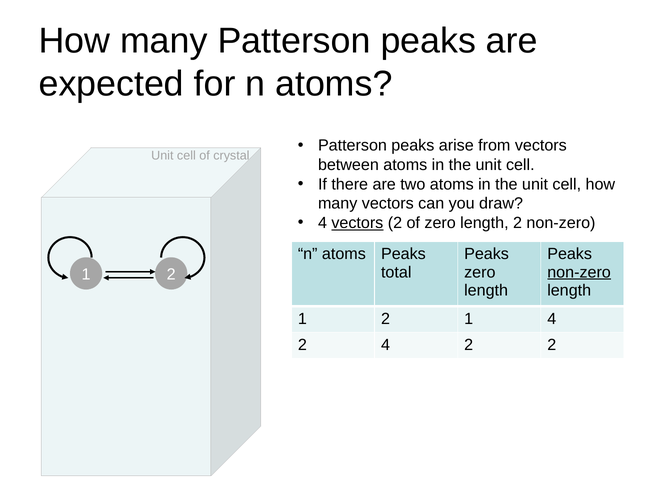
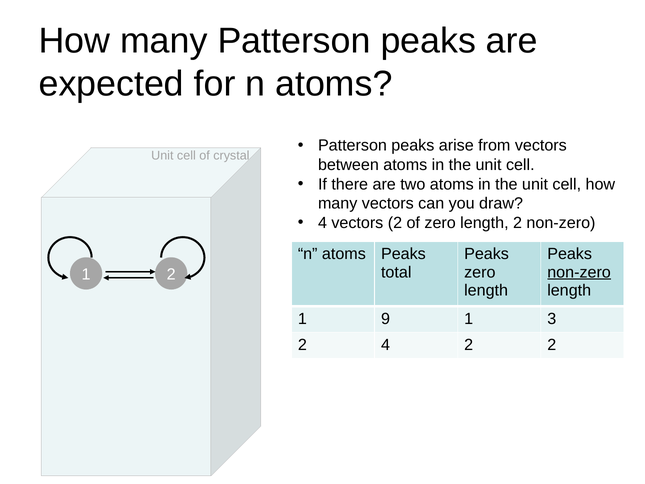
vectors underline: present -> none (357, 223)
2: 2 -> 9 (386, 319)
1 4: 4 -> 3 (552, 319)
